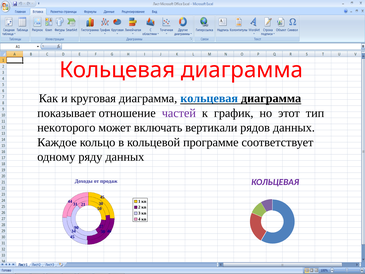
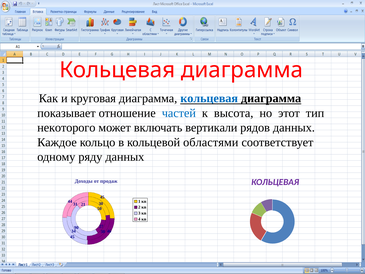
частей colour: purple -> blue (179, 113)
график: график -> высота (234, 113)
программе: программе -> областями (211, 142)
